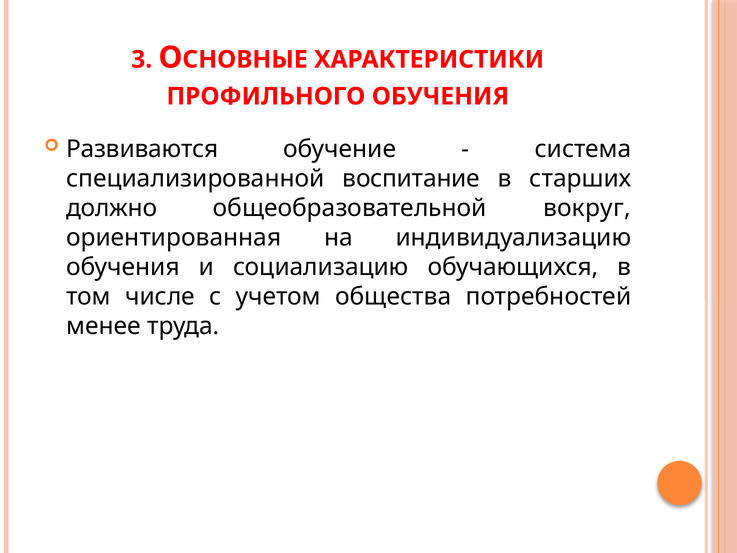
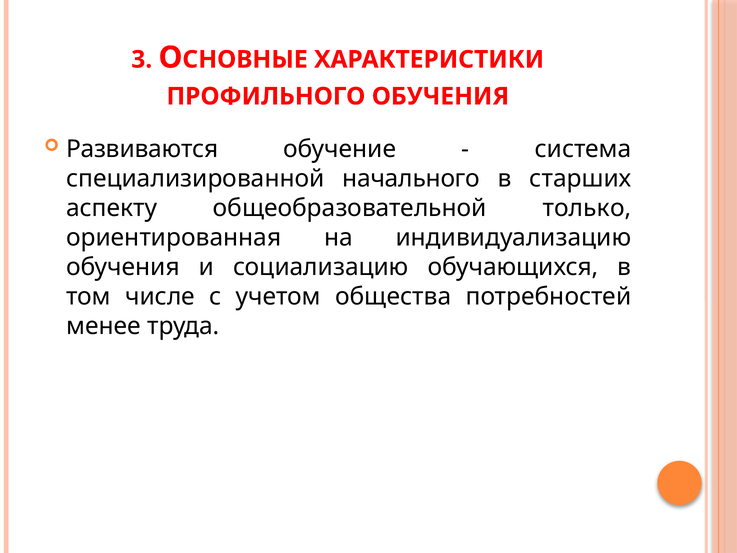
воспитание: воспитание -> начального (411, 179)
должно: должно -> аспекту (112, 208)
вокруг: вокруг -> только (587, 208)
